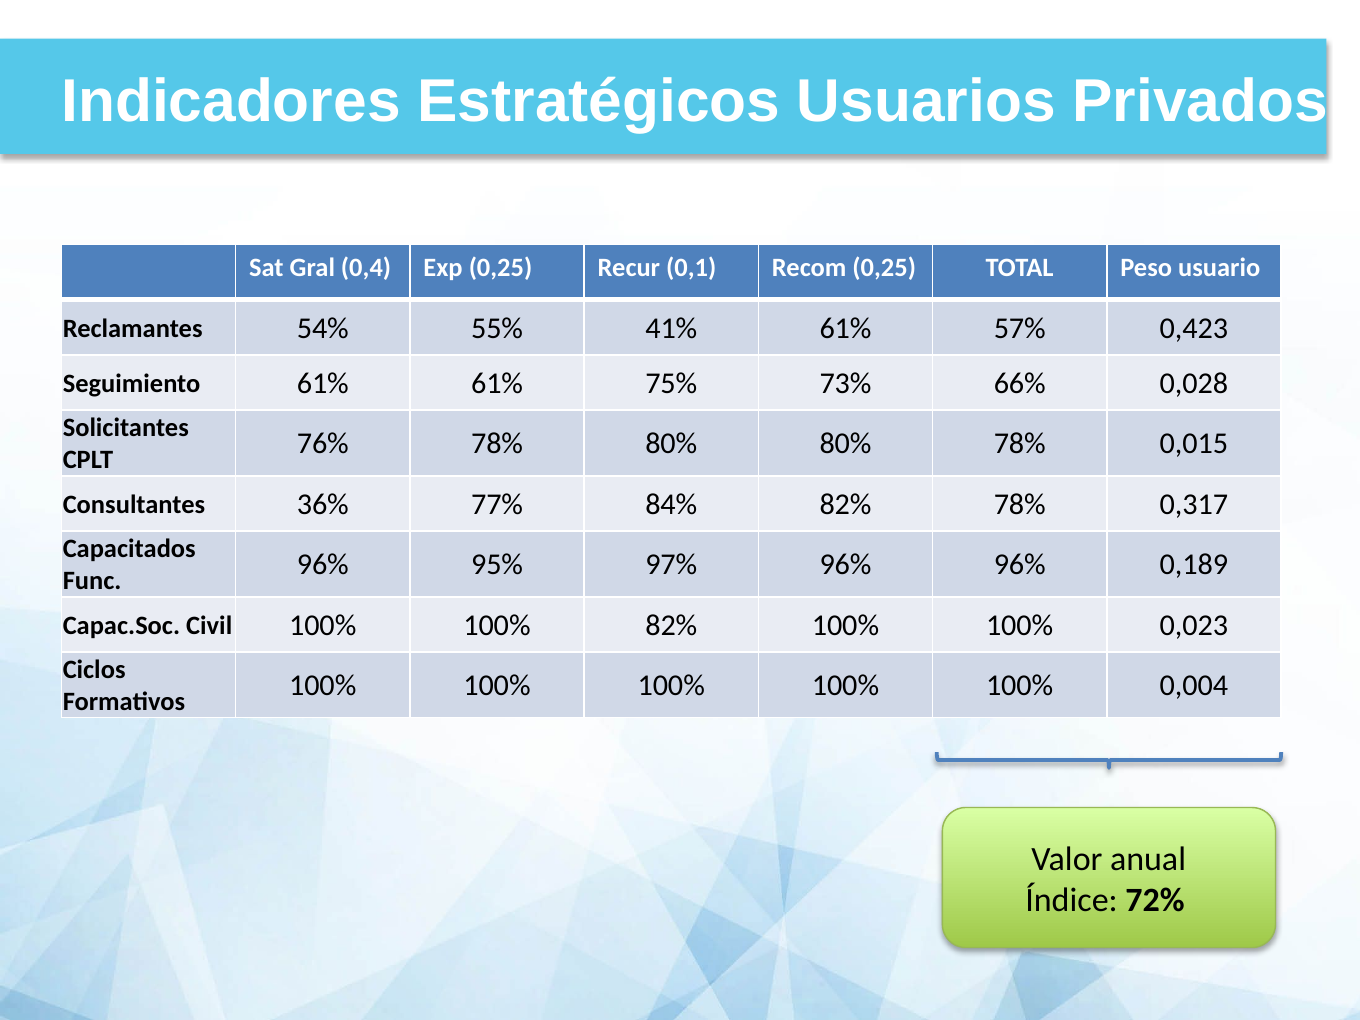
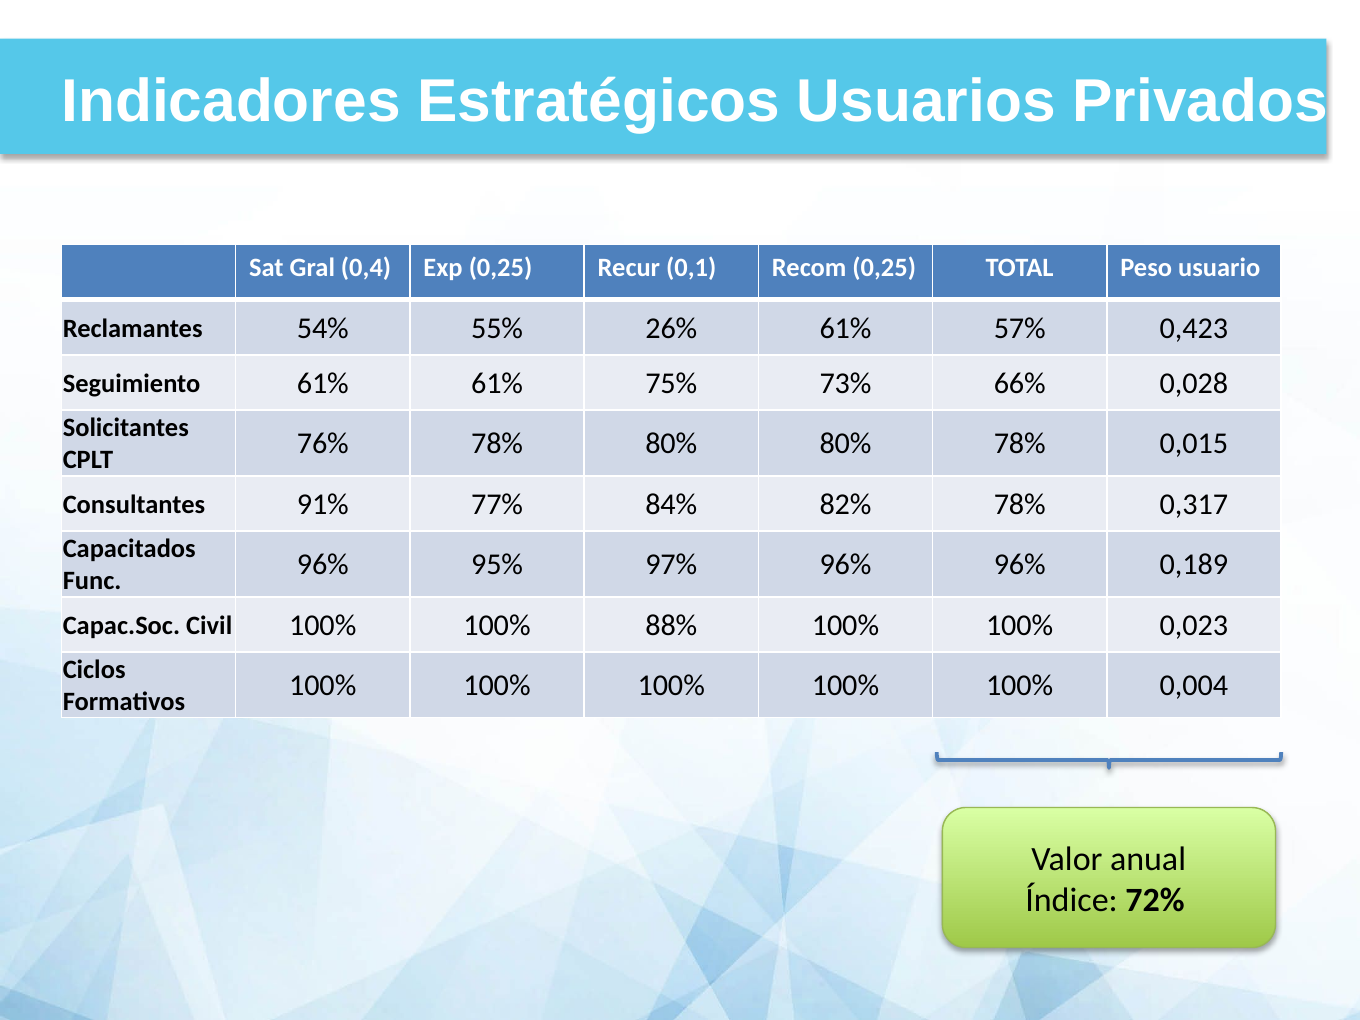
41%: 41% -> 26% (671, 328)
36%: 36% -> 91% (323, 504)
100% 82%: 82% -> 88% (671, 625)
